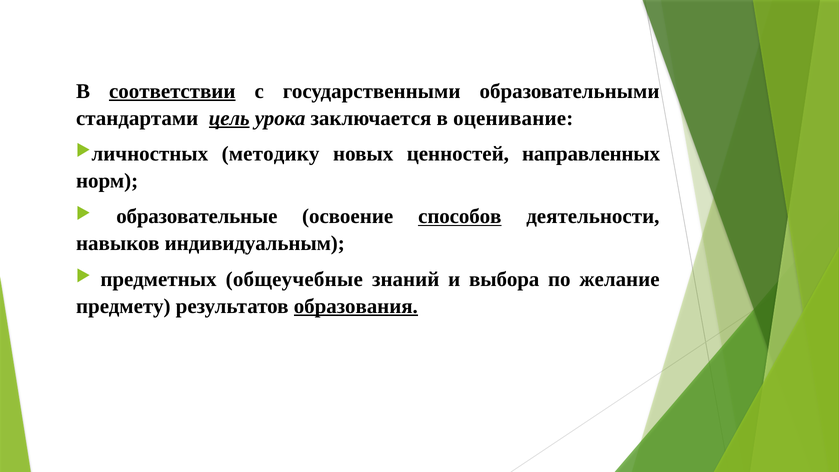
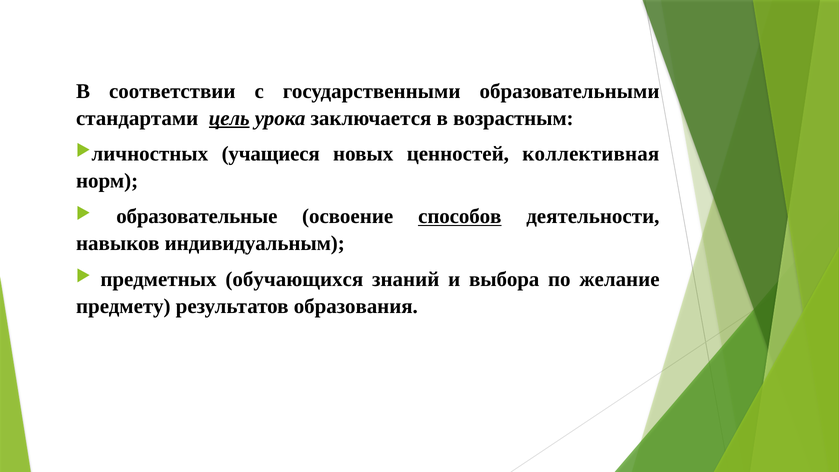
соответствии underline: present -> none (172, 91)
оценивание: оценивание -> возрастным (513, 118)
методику: методику -> учащиеся (271, 154)
направленных: направленных -> коллективная (591, 154)
общеучебные: общеучебные -> обучающихся (294, 279)
образования underline: present -> none (356, 306)
